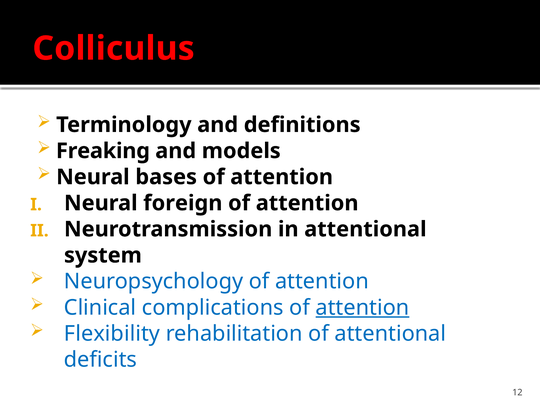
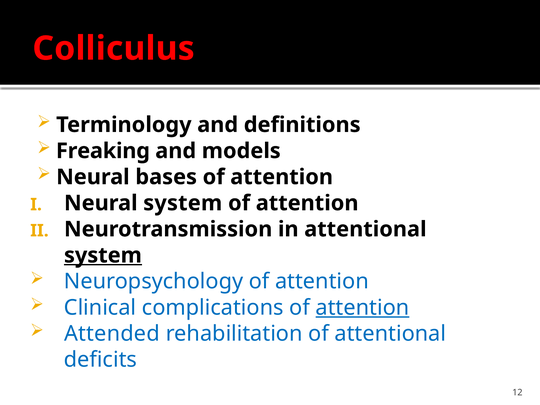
Neural foreign: foreign -> system (183, 203)
system underline: none -> present (103, 255)
Flexibility: Flexibility -> Attended (112, 334)
